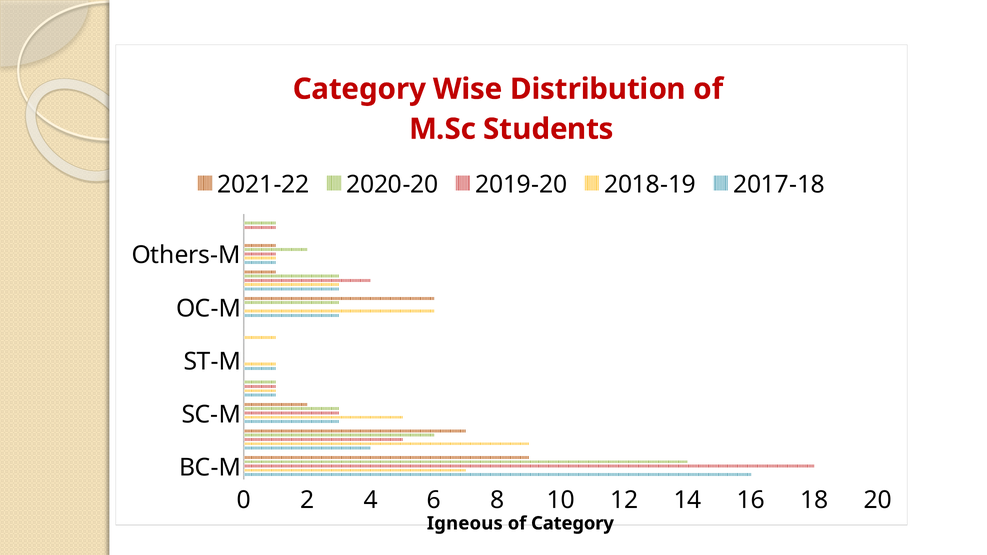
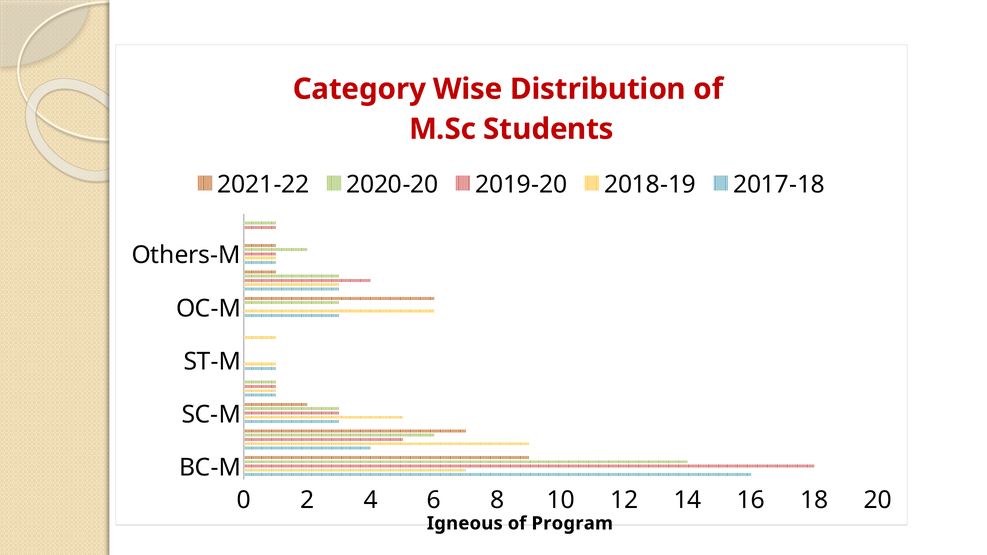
of Category: Category -> Program (572, 523)
